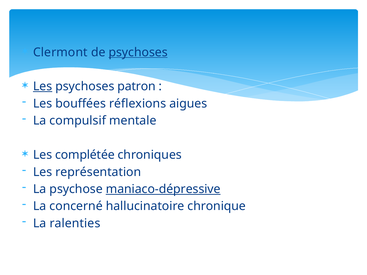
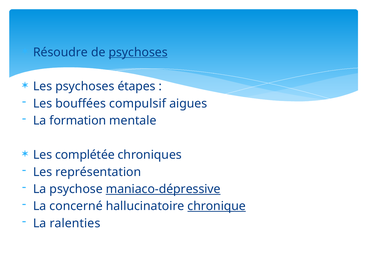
Clermont: Clermont -> Résoudre (60, 52)
Les underline: present -> none (43, 87)
patron: patron -> étapes (137, 87)
réflexions: réflexions -> compulsif (138, 104)
compulsif: compulsif -> formation (78, 121)
chronique underline: none -> present (217, 206)
